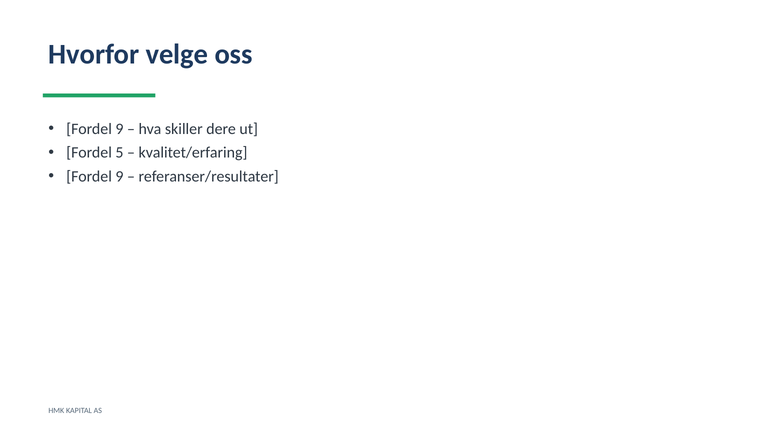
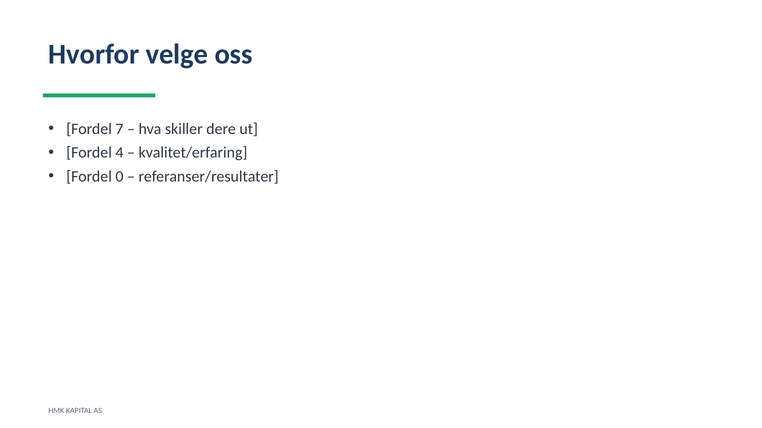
9: 9 -> 7 (119, 129)
5: 5 -> 4 (119, 153)
9: 9 -> 0 (119, 177)
